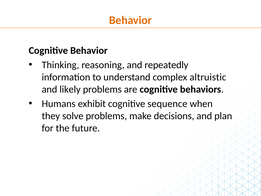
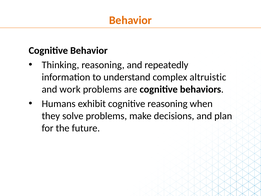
likely: likely -> work (70, 89)
cognitive sequence: sequence -> reasoning (168, 104)
